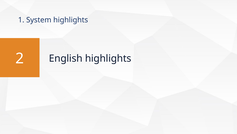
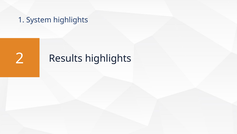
English: English -> Results (66, 58)
